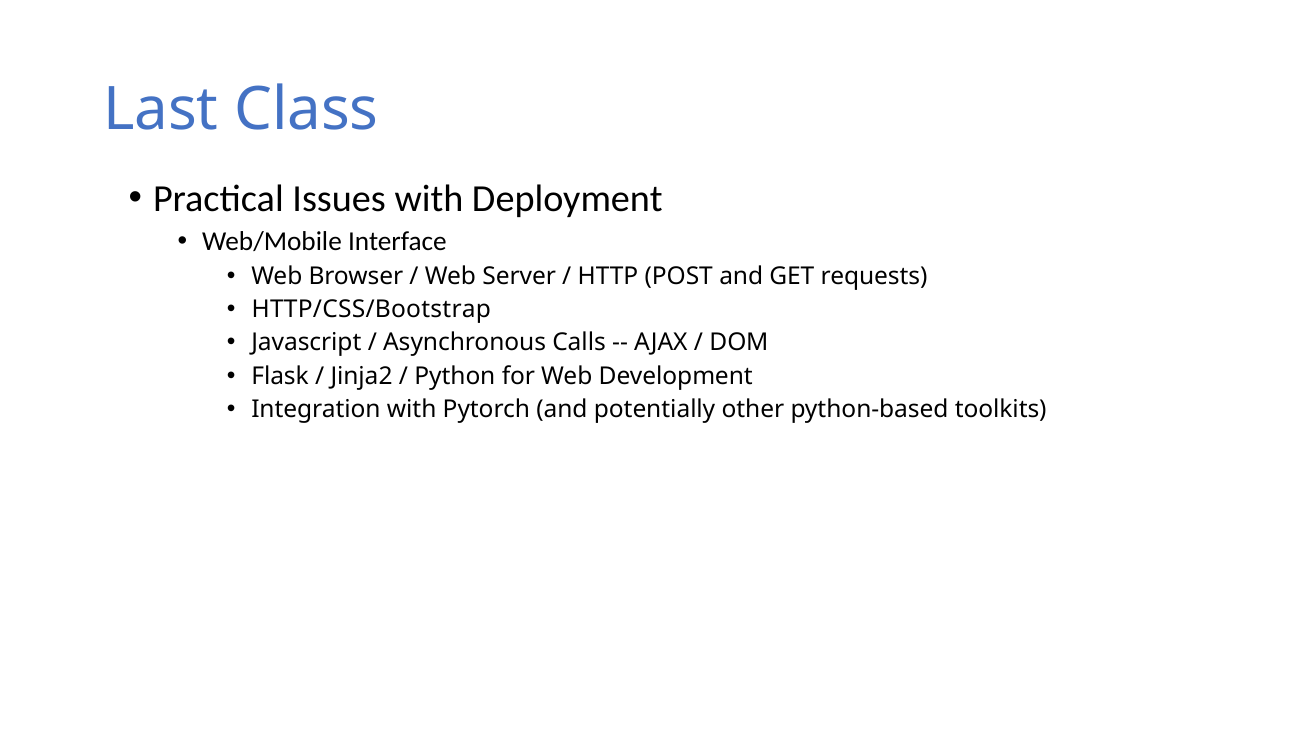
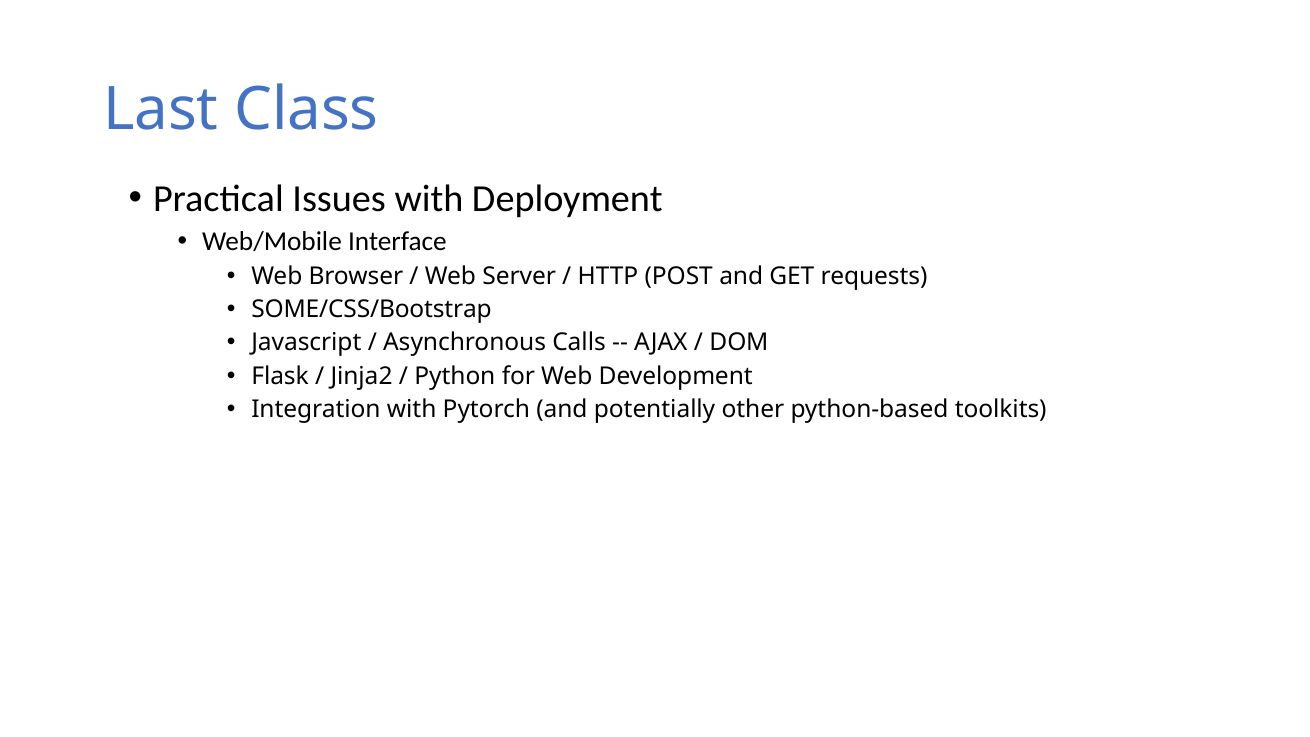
HTTP/CSS/Bootstrap: HTTP/CSS/Bootstrap -> SOME/CSS/Bootstrap (372, 309)
